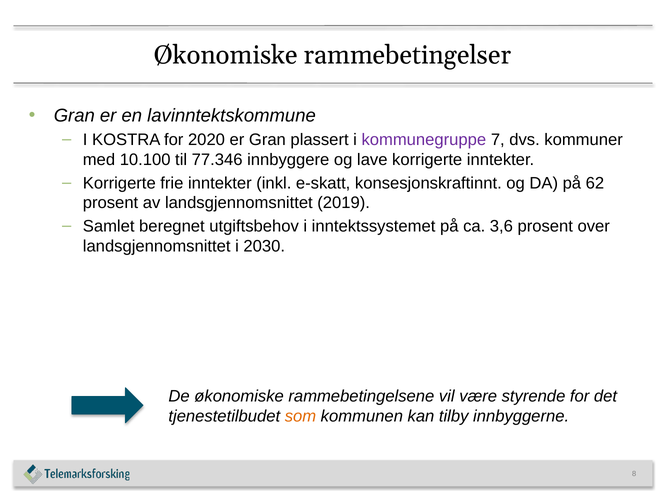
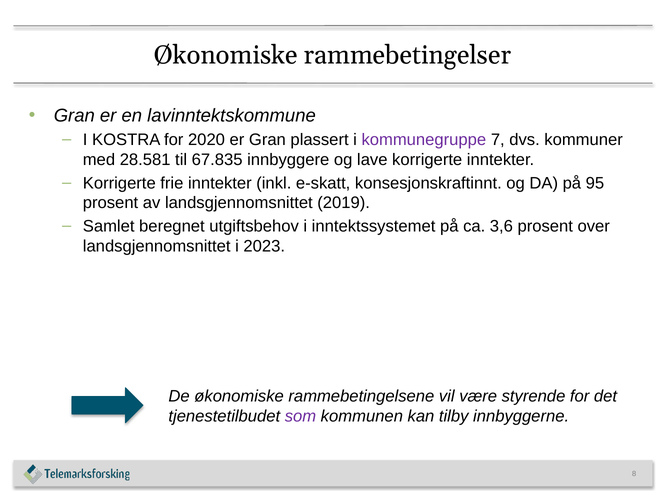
10.100: 10.100 -> 28.581 (145, 160)
77.346: 77.346 -> 67.835 (217, 160)
62: 62 -> 95 (595, 183)
2030: 2030 -> 2023 (264, 246)
som colour: orange -> purple (300, 416)
